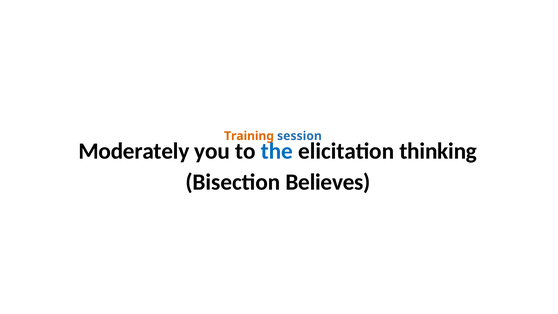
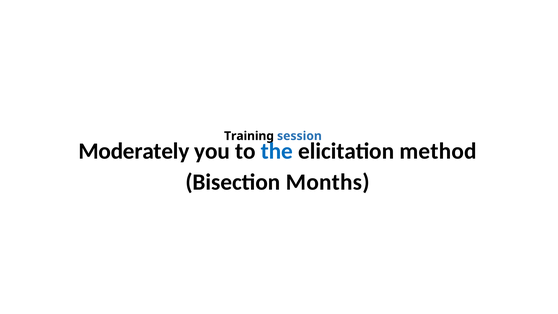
Training colour: orange -> black (249, 136)
thinking: thinking -> method (438, 151)
Believes: Believes -> Months (328, 182)
